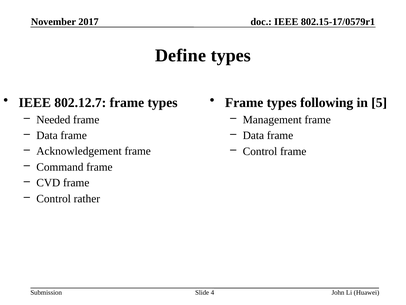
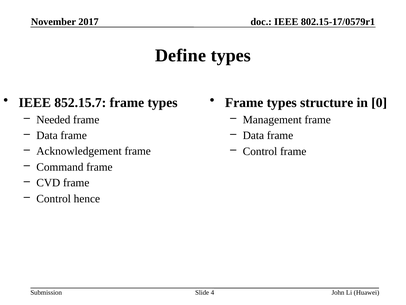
802.12.7: 802.12.7 -> 852.15.7 (80, 102)
following: following -> structure (327, 102)
5: 5 -> 0 (379, 102)
rather: rather -> hence (87, 198)
